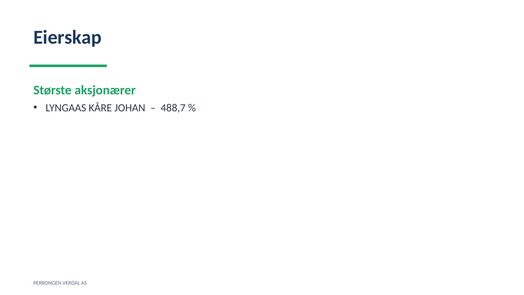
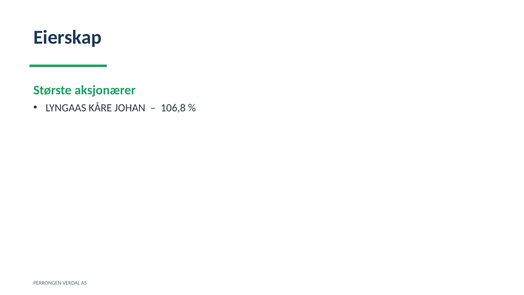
488,7: 488,7 -> 106,8 (173, 108)
